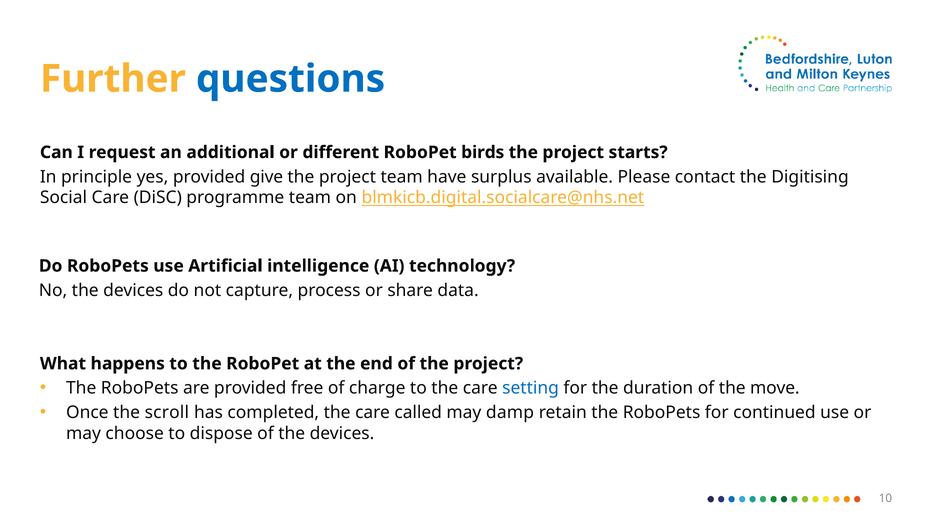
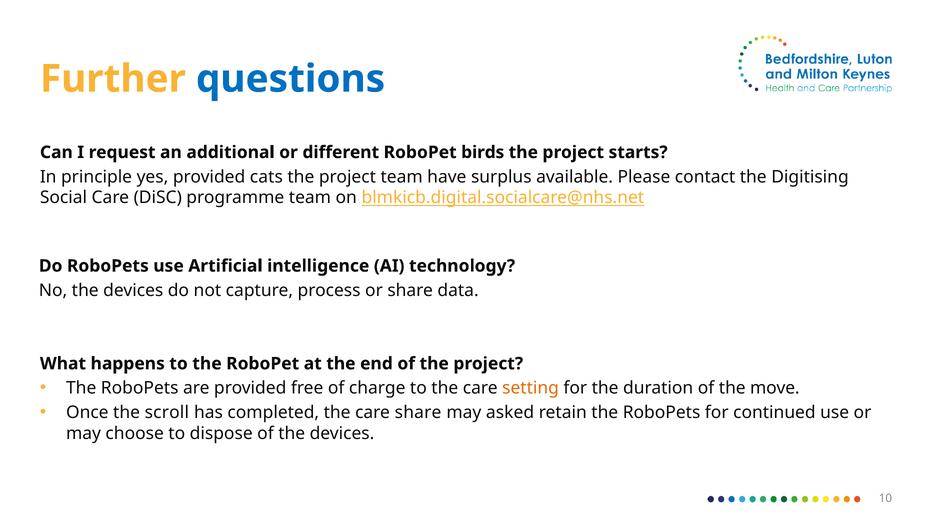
give: give -> cats (266, 177)
setting colour: blue -> orange (531, 388)
care called: called -> share (418, 413)
damp: damp -> asked (510, 413)
